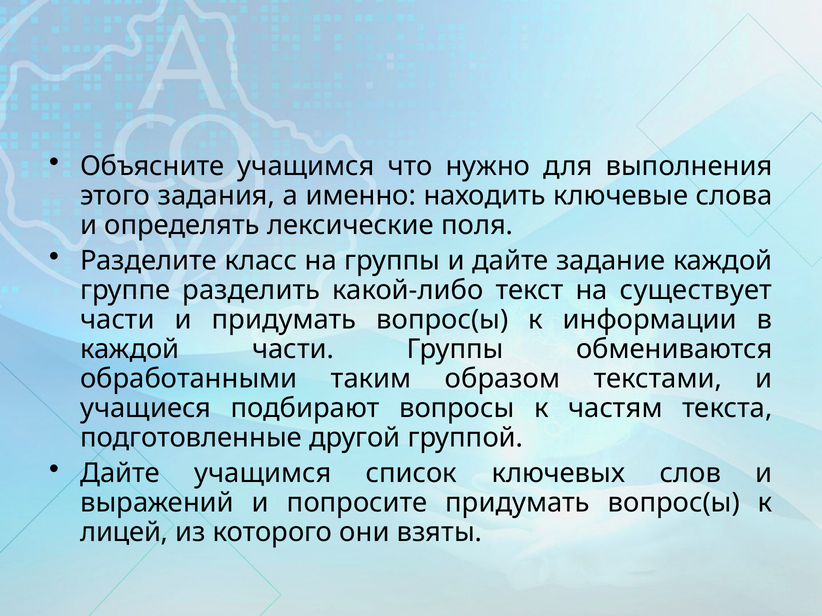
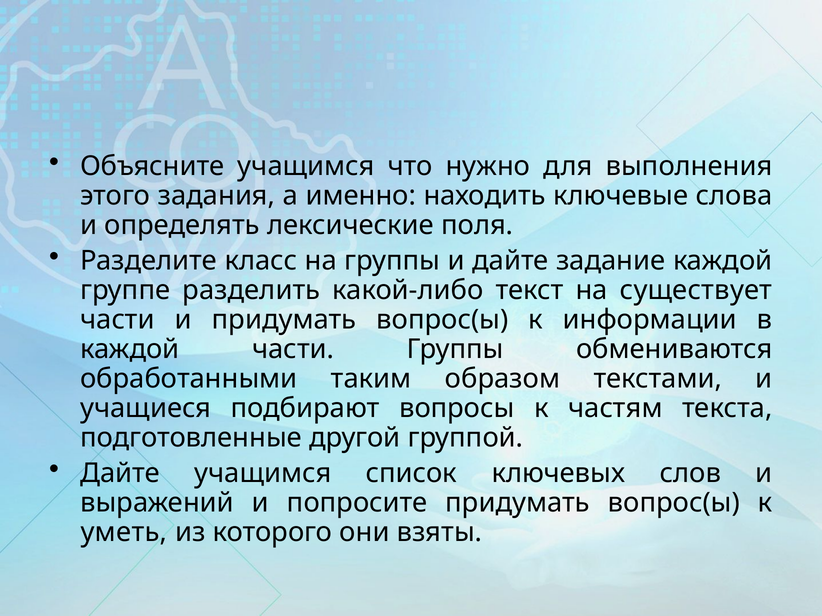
лицей: лицей -> уметь (124, 533)
